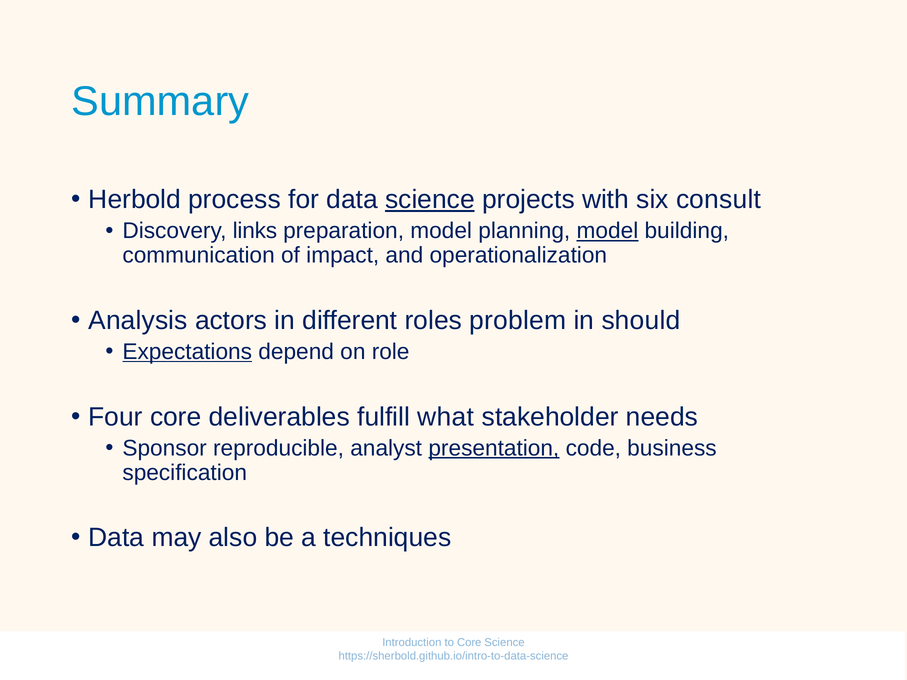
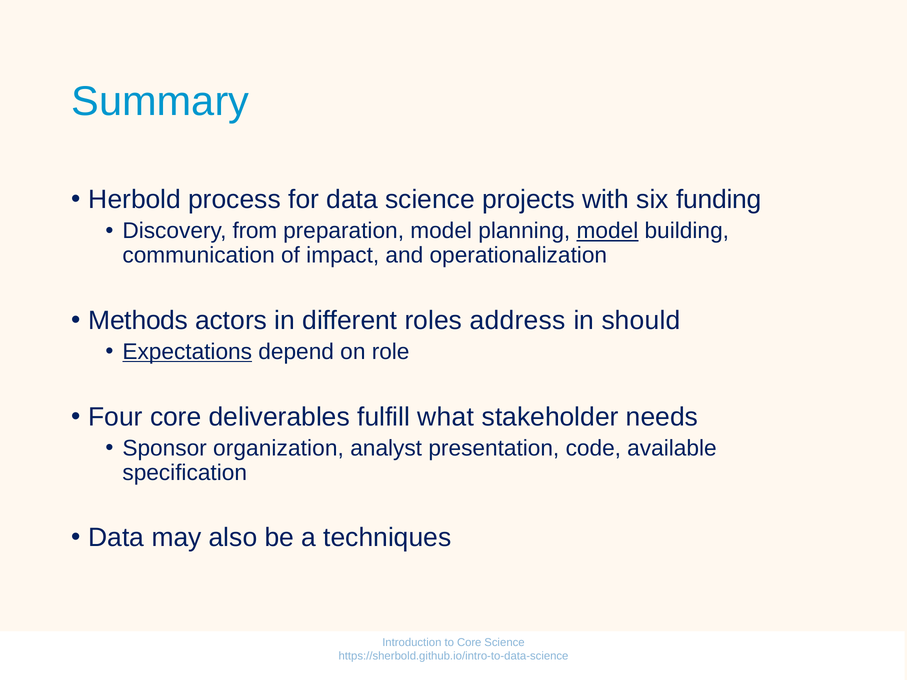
science underline: present -> none (430, 200)
consult: consult -> funding (719, 200)
links: links -> from (255, 231)
Analysis: Analysis -> Methods (138, 321)
problem: problem -> address (518, 321)
reproducible: reproducible -> organization (278, 448)
presentation underline: present -> none (494, 448)
business: business -> available (672, 448)
